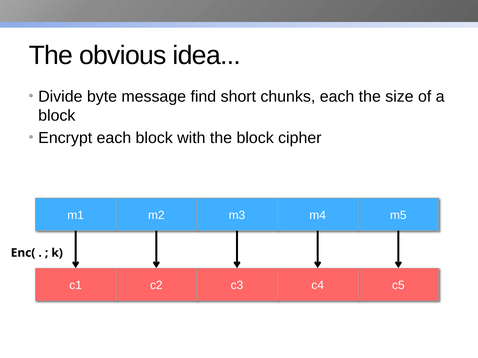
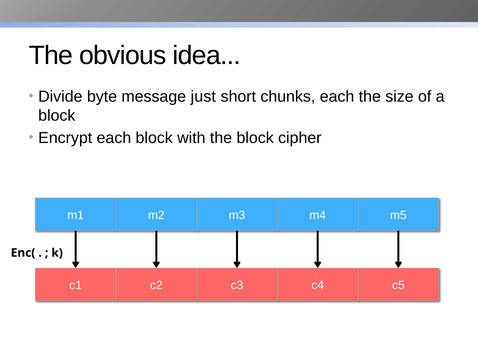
find: find -> just (203, 97)
